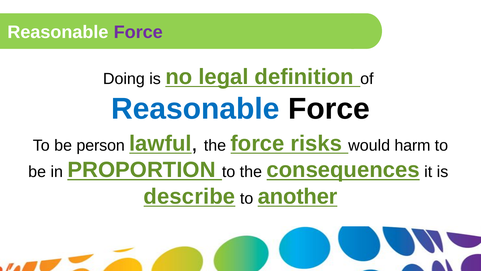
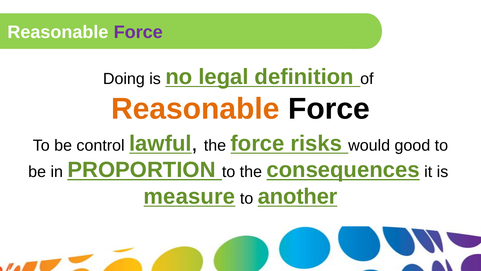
Reasonable colour: blue -> orange (195, 109)
person: person -> control (101, 145)
harm: harm -> good (412, 145)
describe: describe -> measure (189, 196)
